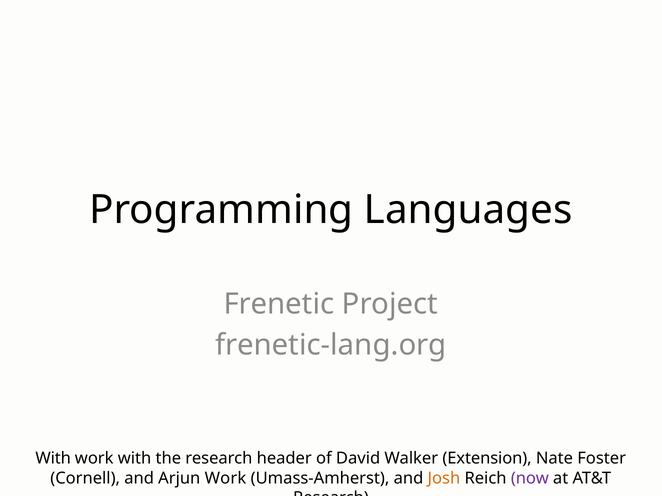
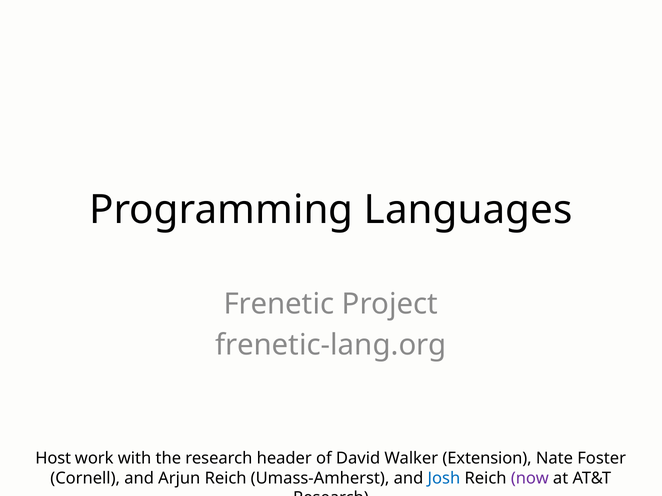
With: With -> Host (53, 459)
Arjun Work: Work -> Reich (226, 479)
Josh colour: orange -> blue (444, 479)
